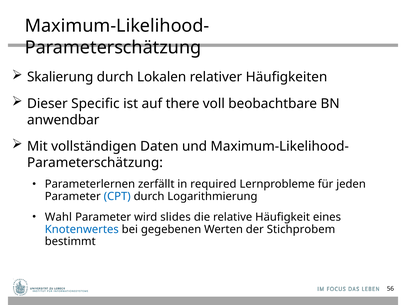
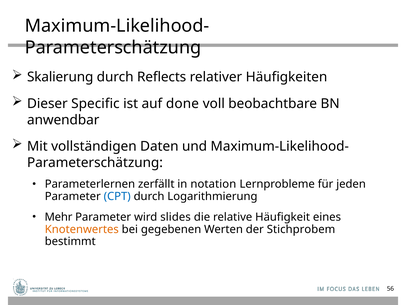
Lokalen: Lokalen -> Reflects (162, 77)
there: there -> done (182, 103)
required: required -> notation (213, 184)
Wahl: Wahl -> Mehr (59, 217)
Knotenwertes colour: blue -> orange (82, 229)
